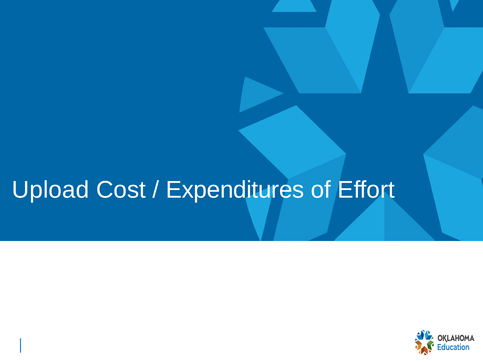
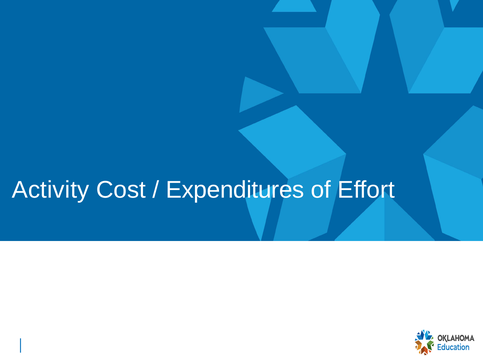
Upload: Upload -> Activity (51, 190)
